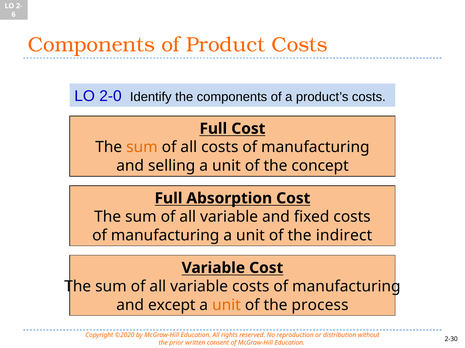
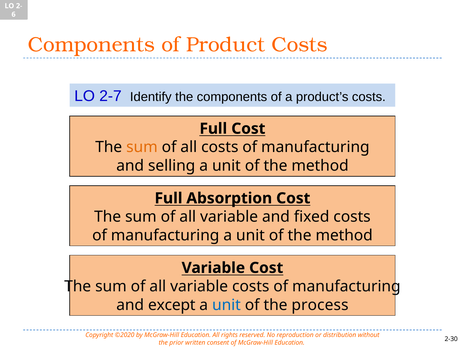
2-0: 2-0 -> 2-7 (110, 96)
concept: concept -> method (320, 166)
indirect: indirect -> method (344, 236)
unit colour: orange -> blue (226, 306)
